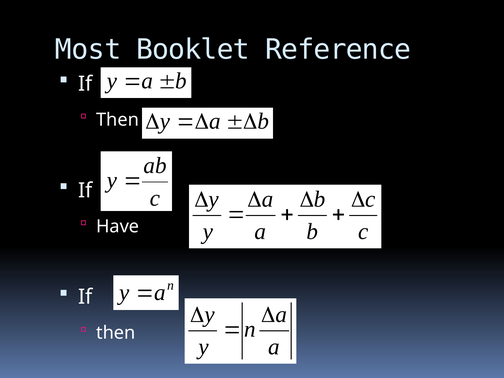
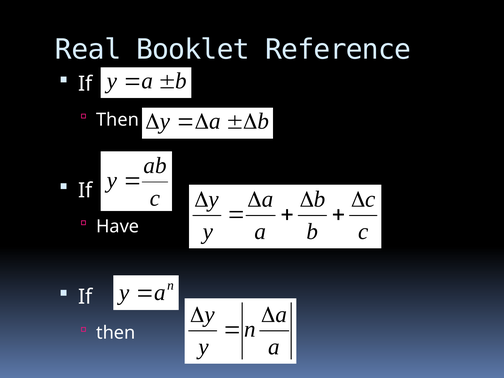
Most: Most -> Real (88, 49)
